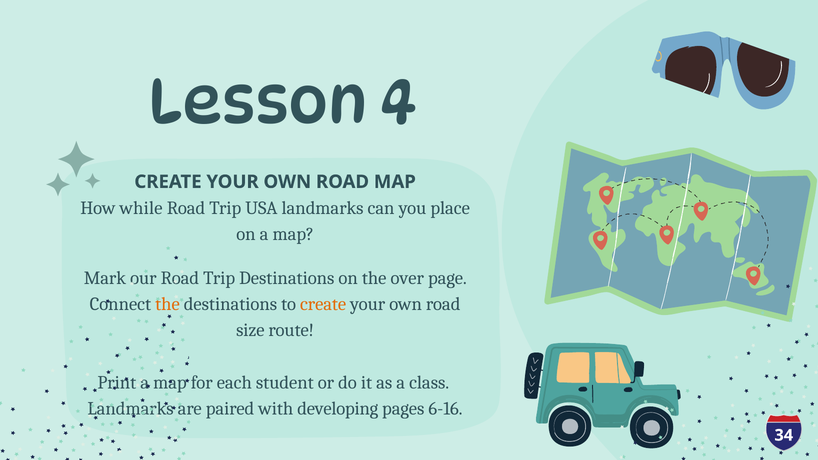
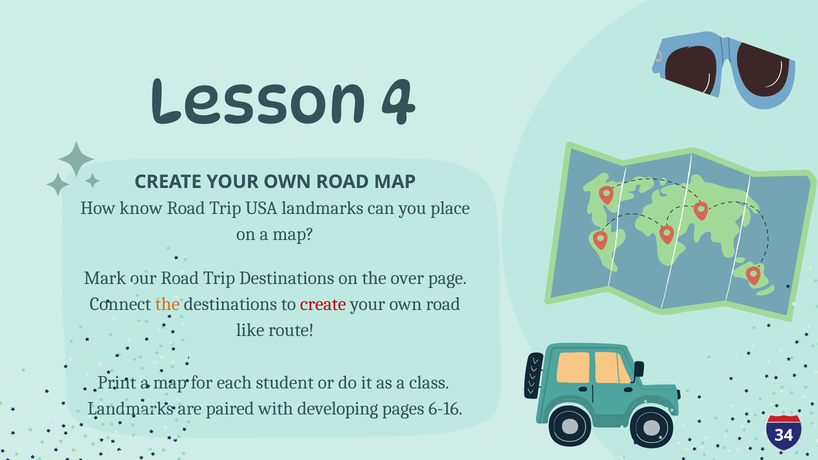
while: while -> know (141, 208)
create colour: orange -> red (323, 304)
size: size -> like (250, 330)
